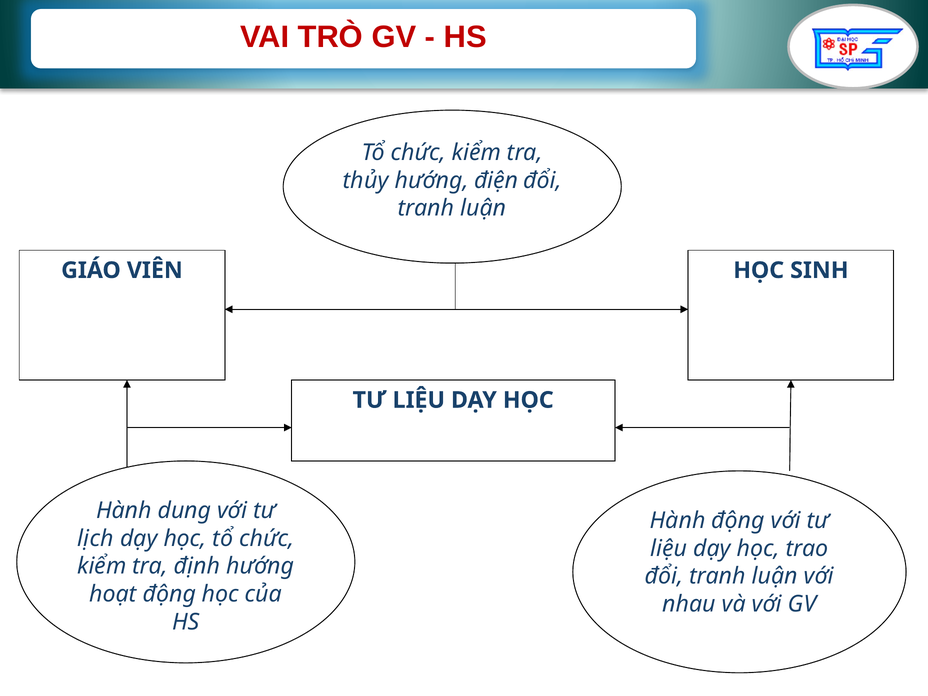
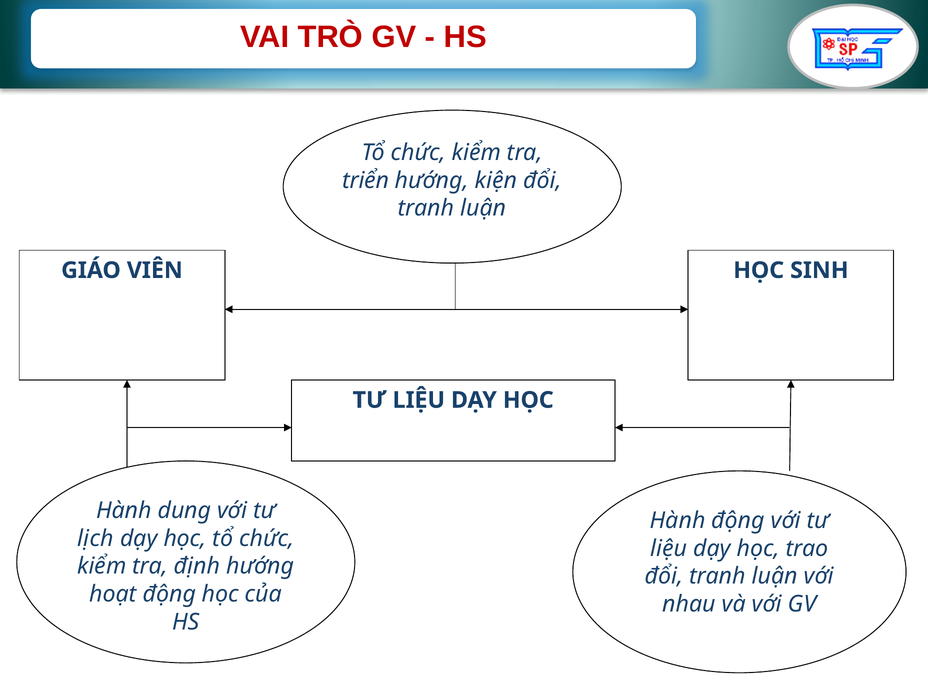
thủy: thủy -> triển (366, 181)
điện: điện -> kiện (496, 181)
